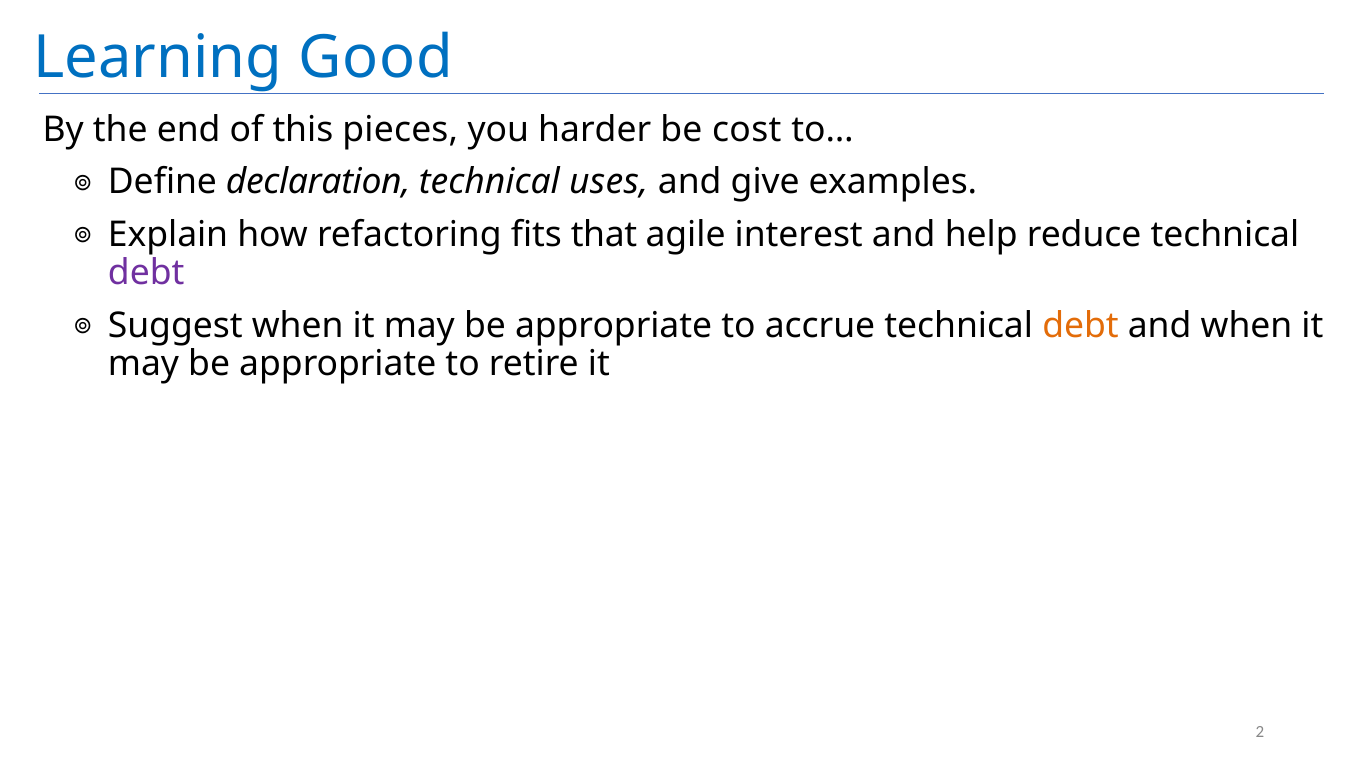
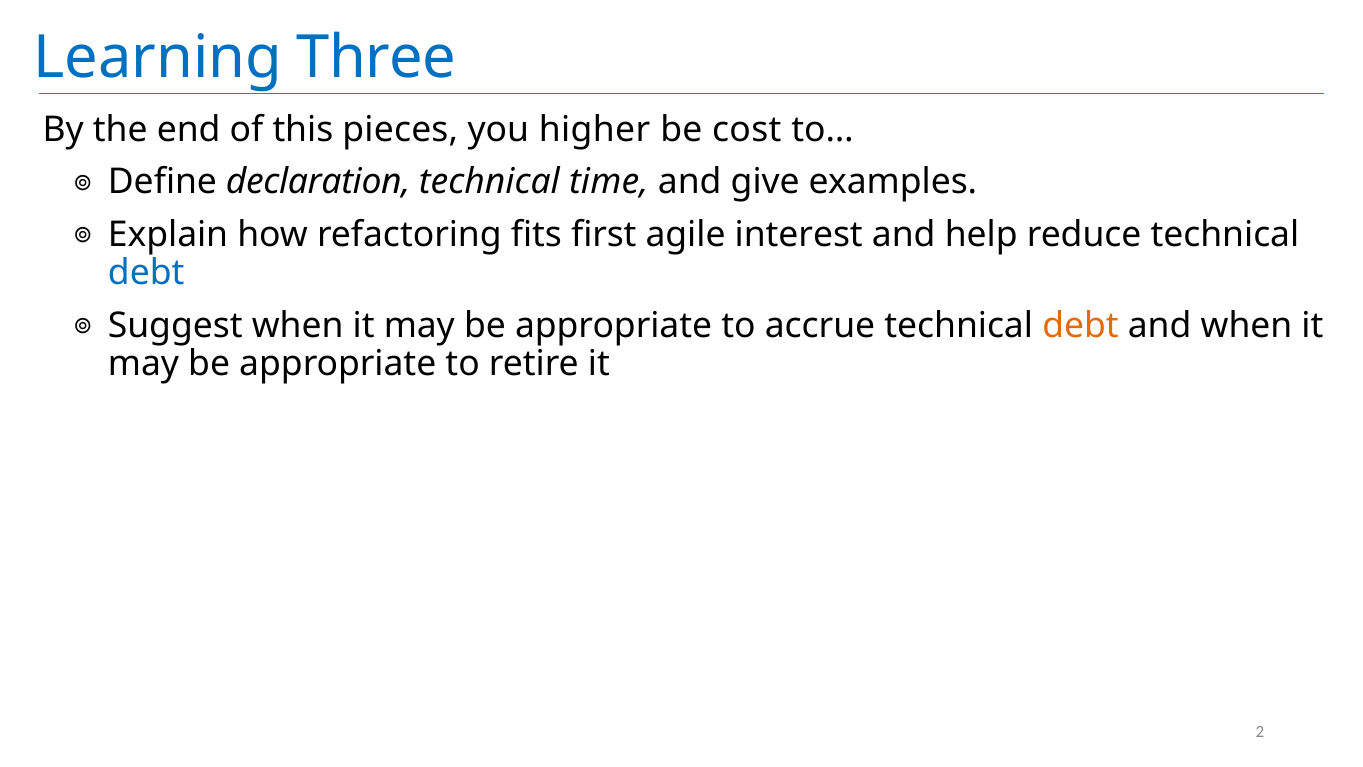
Good: Good -> Three (376, 58)
harder: harder -> higher (595, 129)
uses: uses -> time (609, 182)
that: that -> first (604, 234)
debt colour: purple -> blue (146, 273)
